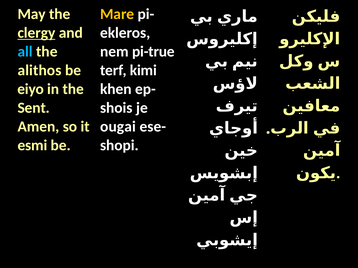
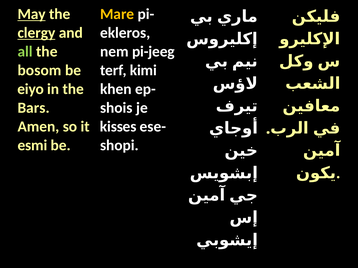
May underline: none -> present (32, 14)
all colour: light blue -> light green (25, 52)
pi-true: pi-true -> pi-jeeg (153, 52)
alithos: alithos -> bosom (40, 70)
Sent: Sent -> Bars (34, 108)
ougai: ougai -> kisses (118, 127)
